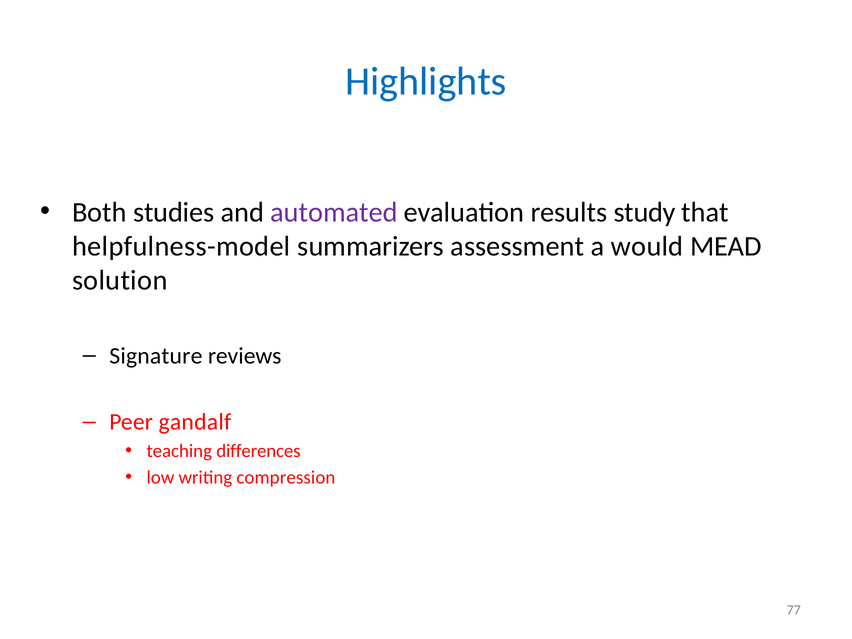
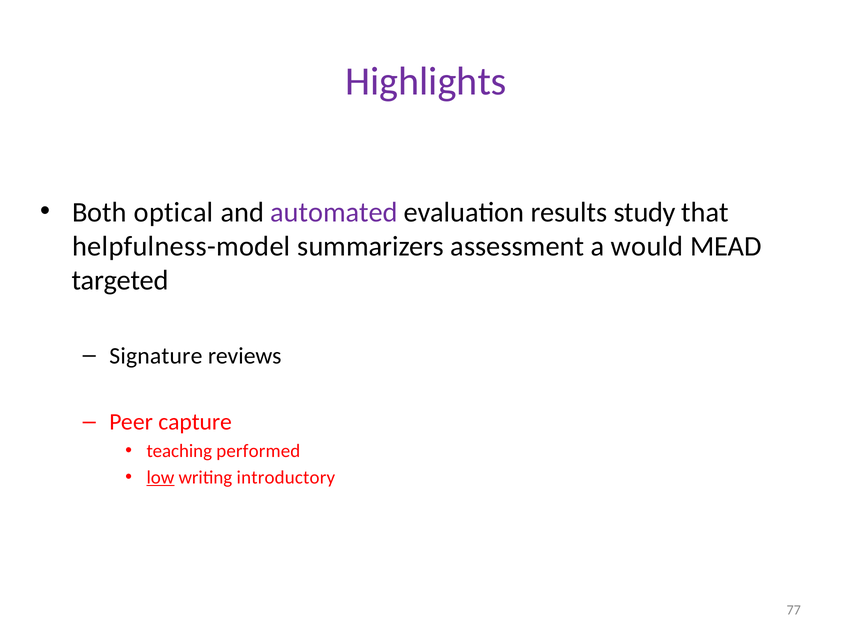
Highlights colour: blue -> purple (426, 82)
studies: studies -> optical (174, 212)
solution: solution -> targeted (120, 280)
gandalf: gandalf -> capture (195, 422)
differences: differences -> performed (258, 451)
low underline: none -> present (160, 478)
compression: compression -> introductory (286, 478)
